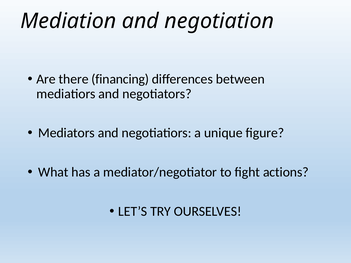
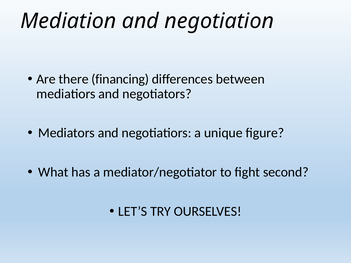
actions: actions -> second (286, 172)
